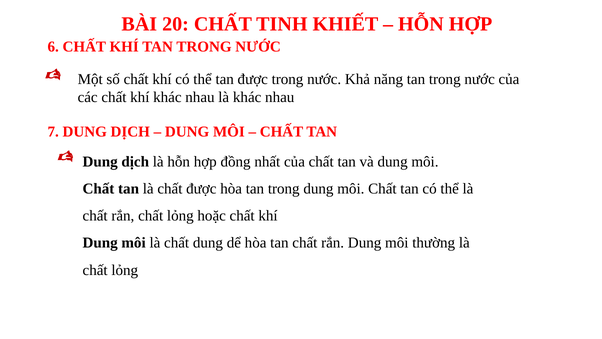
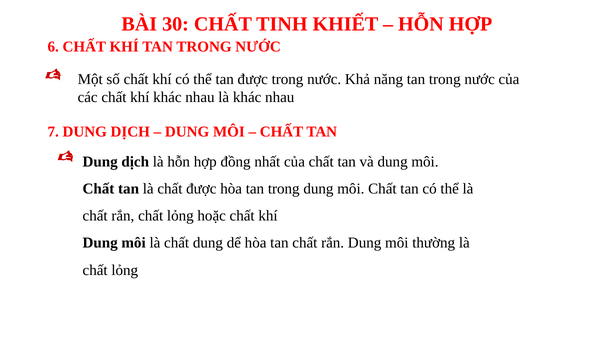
20: 20 -> 30 (176, 24)
